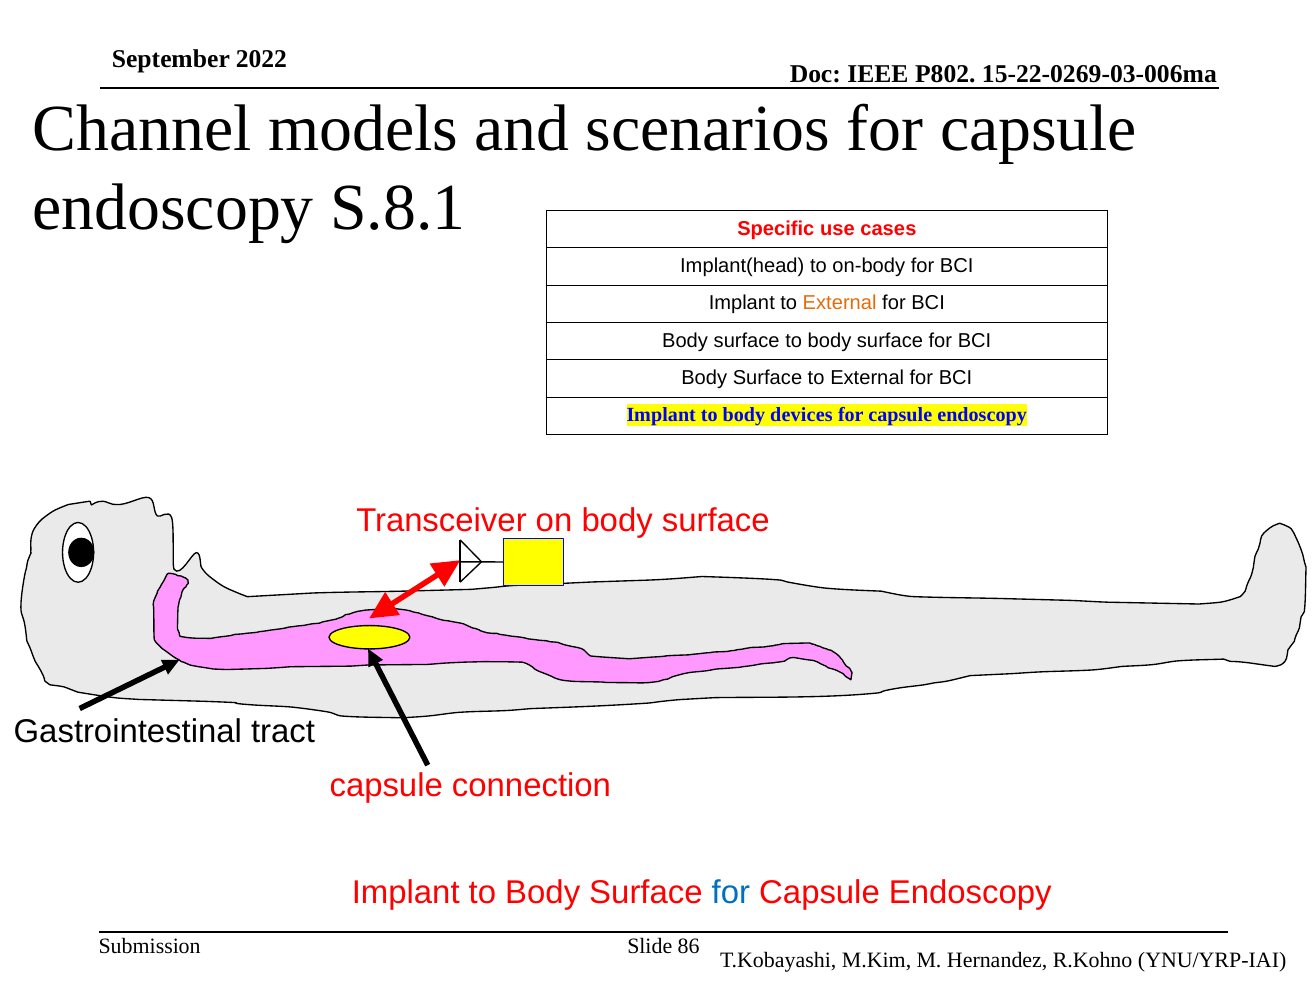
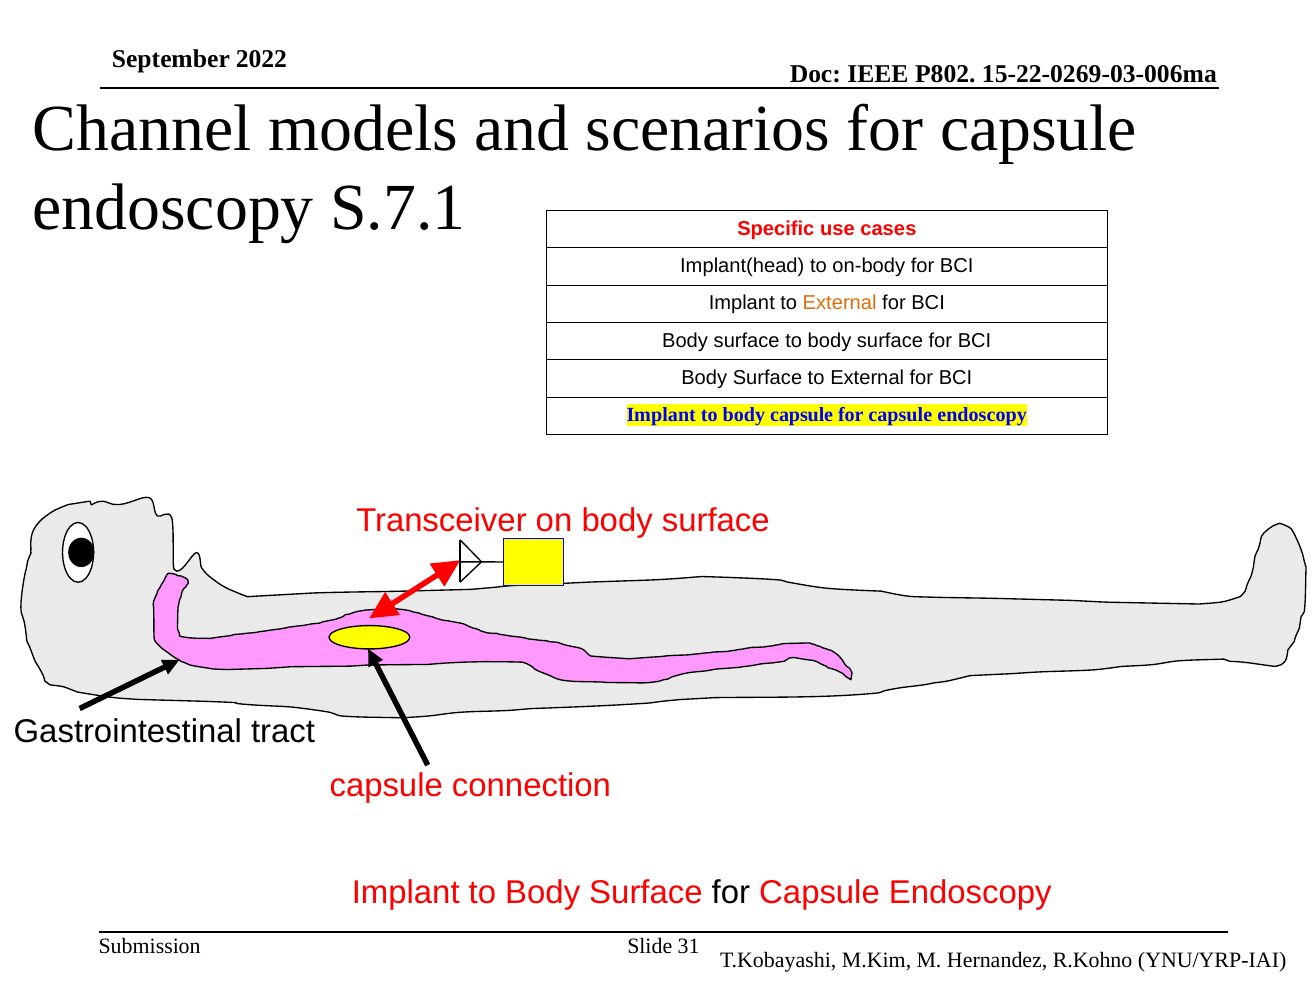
S.8.1: S.8.1 -> S.7.1 (398, 207)
body devices: devices -> capsule (802, 415)
for colour: blue -> black (731, 893)
86: 86 -> 31 (689, 947)
